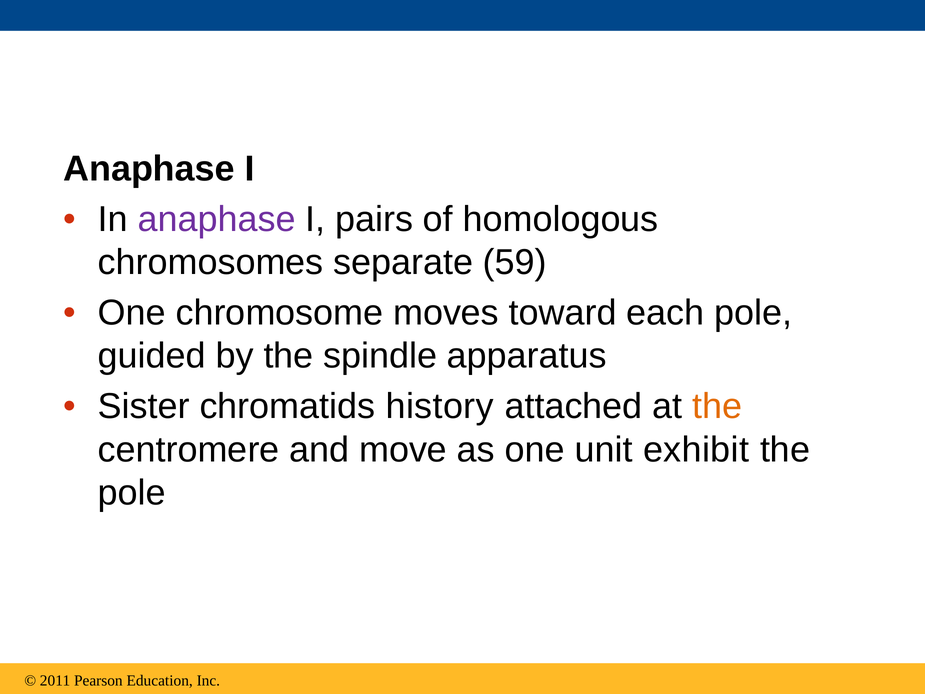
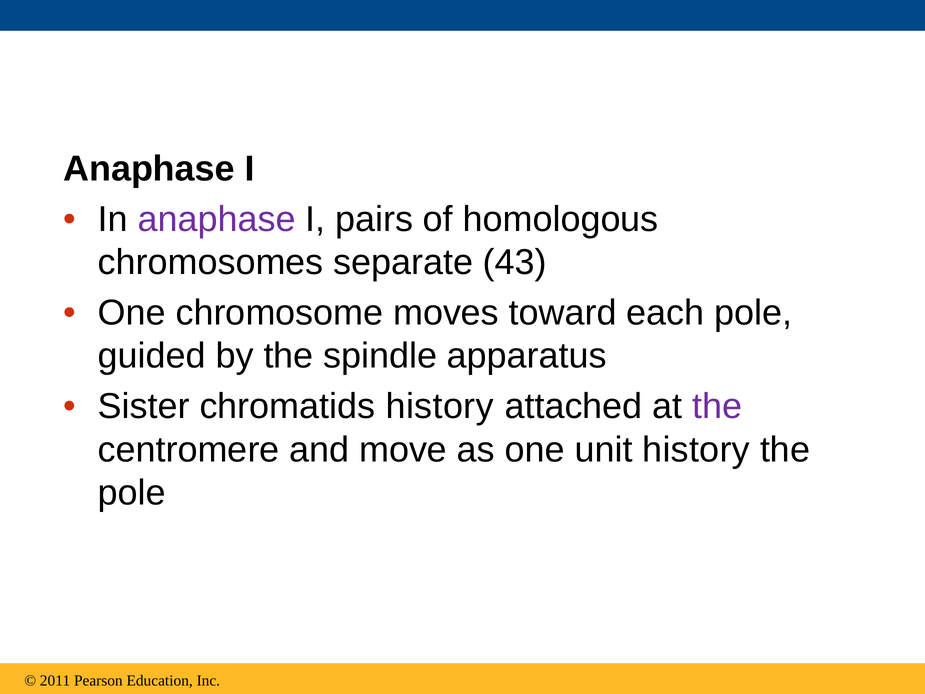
59: 59 -> 43 (515, 262)
the colour: orange -> purple (717, 406)
unit exhibit: exhibit -> history (696, 450)
